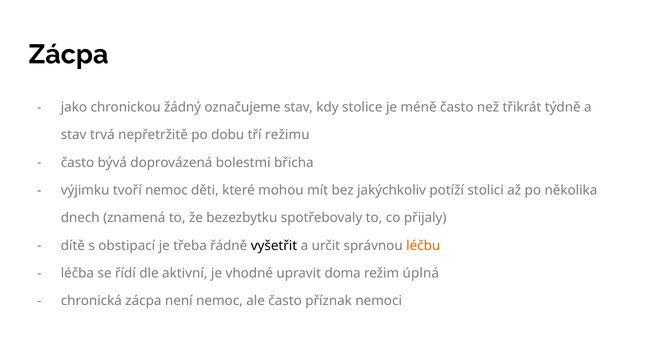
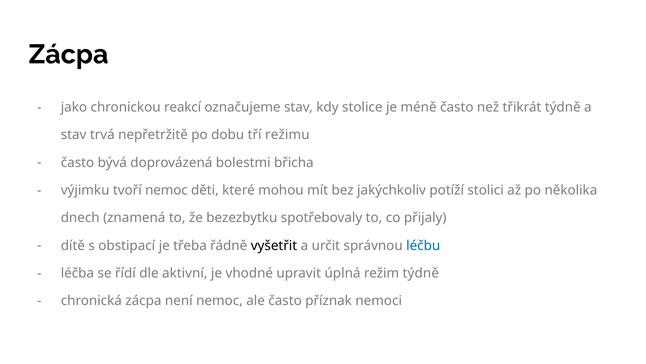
žádný: žádný -> reakcí (183, 107)
léčbu colour: orange -> blue (423, 245)
doma: doma -> úplná (343, 273)
režim úplná: úplná -> týdně (421, 273)
